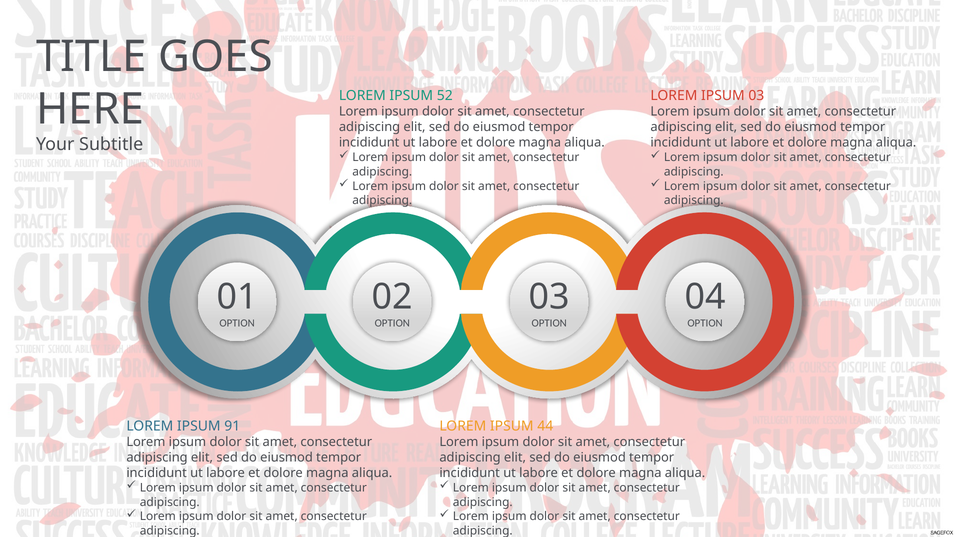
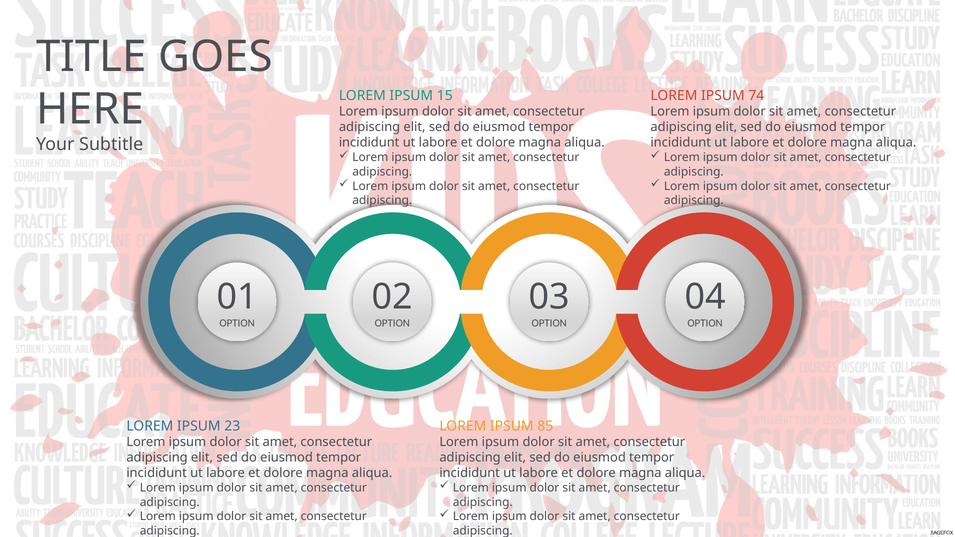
52: 52 -> 15 (445, 96)
IPSUM 03: 03 -> 74 (756, 96)
91: 91 -> 23 (232, 426)
44: 44 -> 85 (545, 426)
